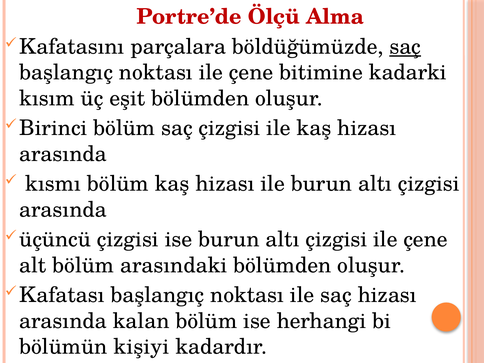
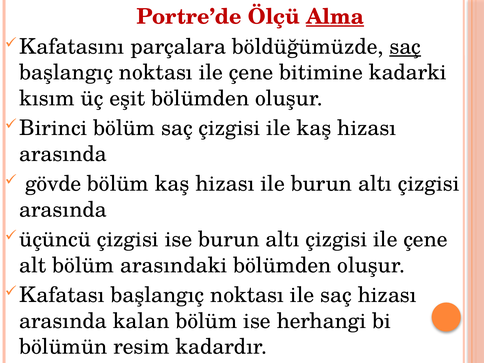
Alma underline: none -> present (335, 17)
kısmı: kısmı -> gövde (53, 184)
kişiyi: kişiyi -> resim (141, 347)
